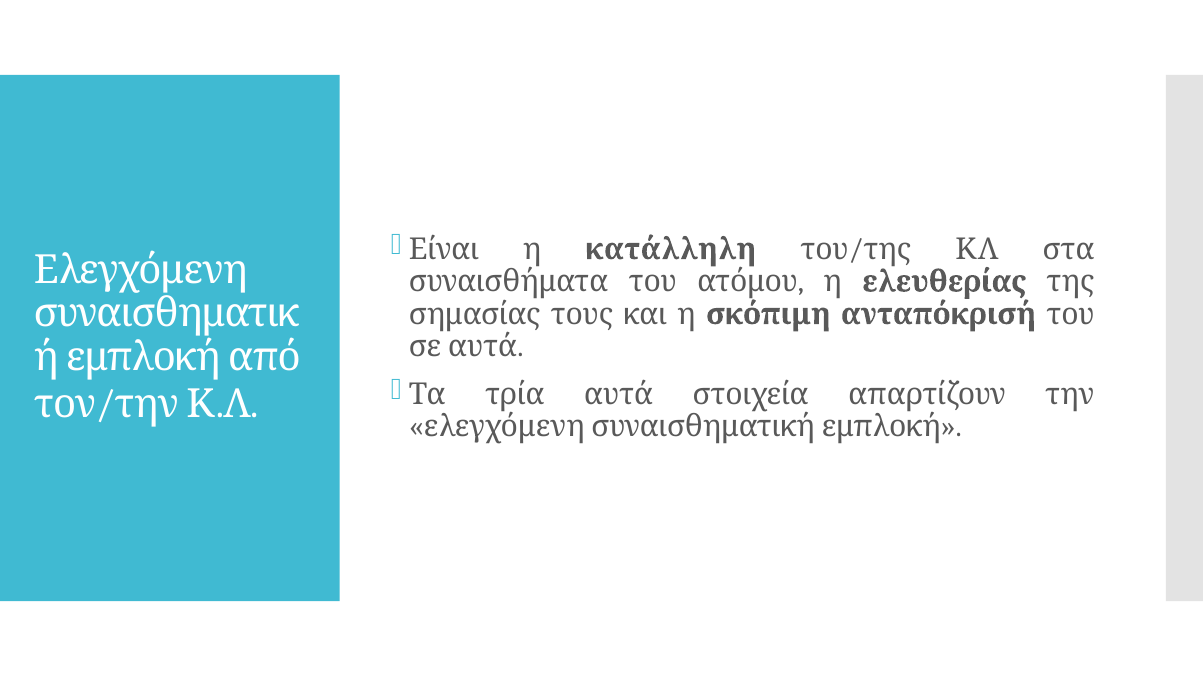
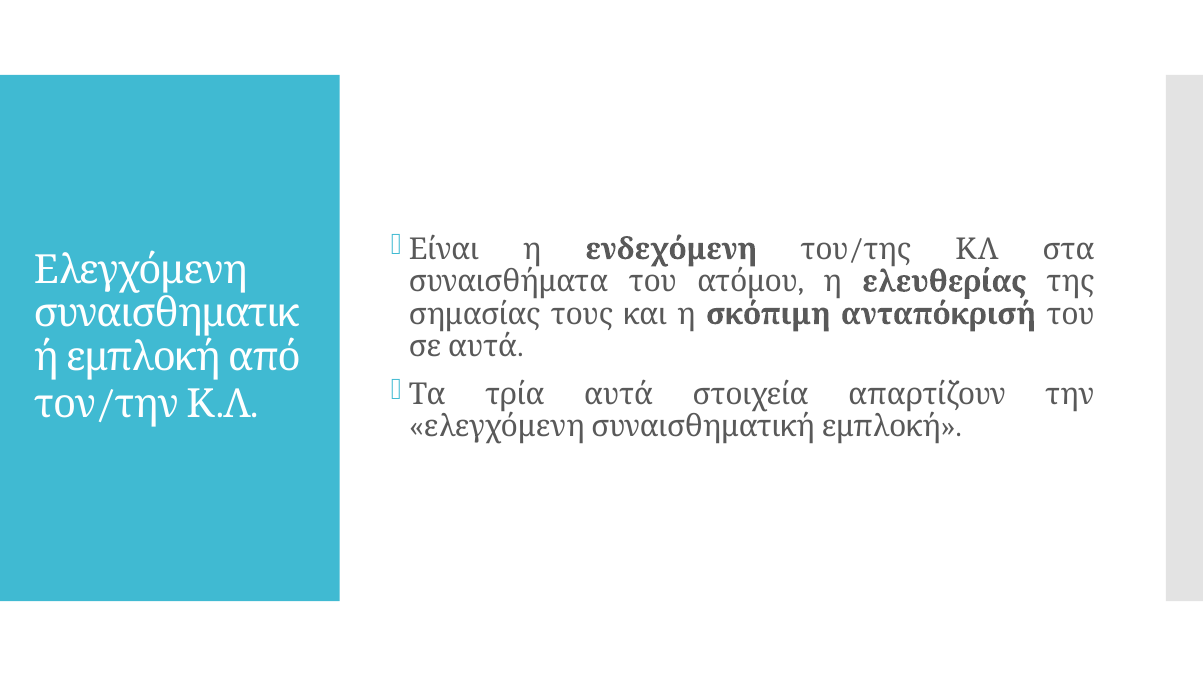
κατάλληλη: κατάλληλη -> ενδεχόμενη (671, 249)
